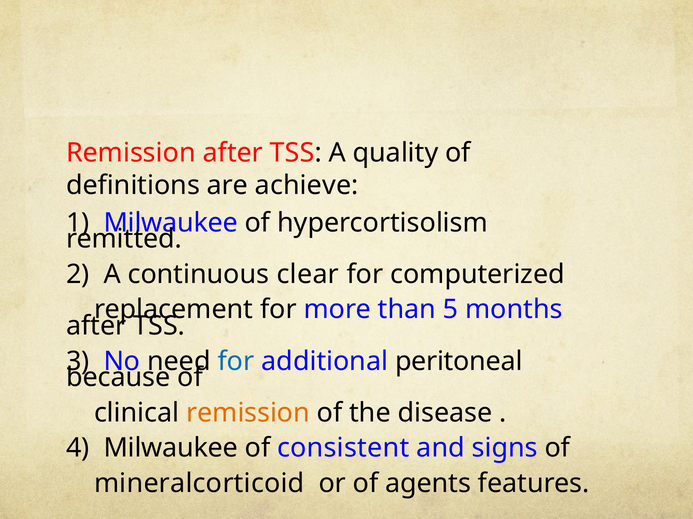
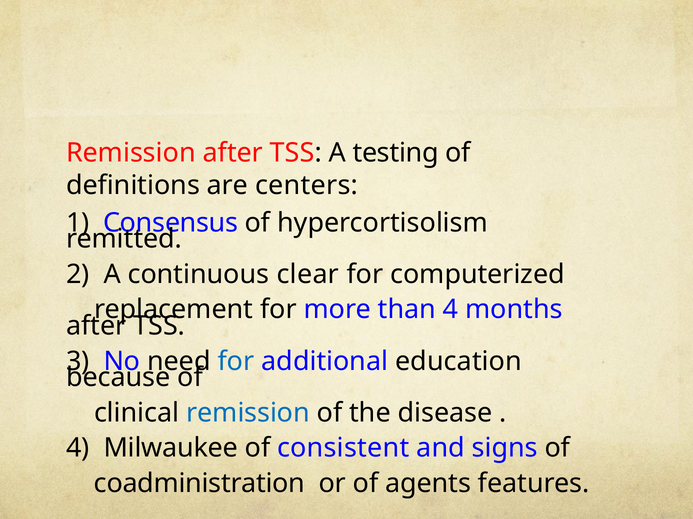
quality: quality -> testing (396, 153)
achieve: achieve -> centers (307, 185)
Milwaukee: Milwaukee -> Consensus (171, 223)
than 5: 5 -> 4 (451, 310)
peritoneal: peritoneal -> education (459, 362)
remission colour: orange -> blue (248, 413)
mineralcorticoid: mineralcorticoid -> coadministration (199, 484)
